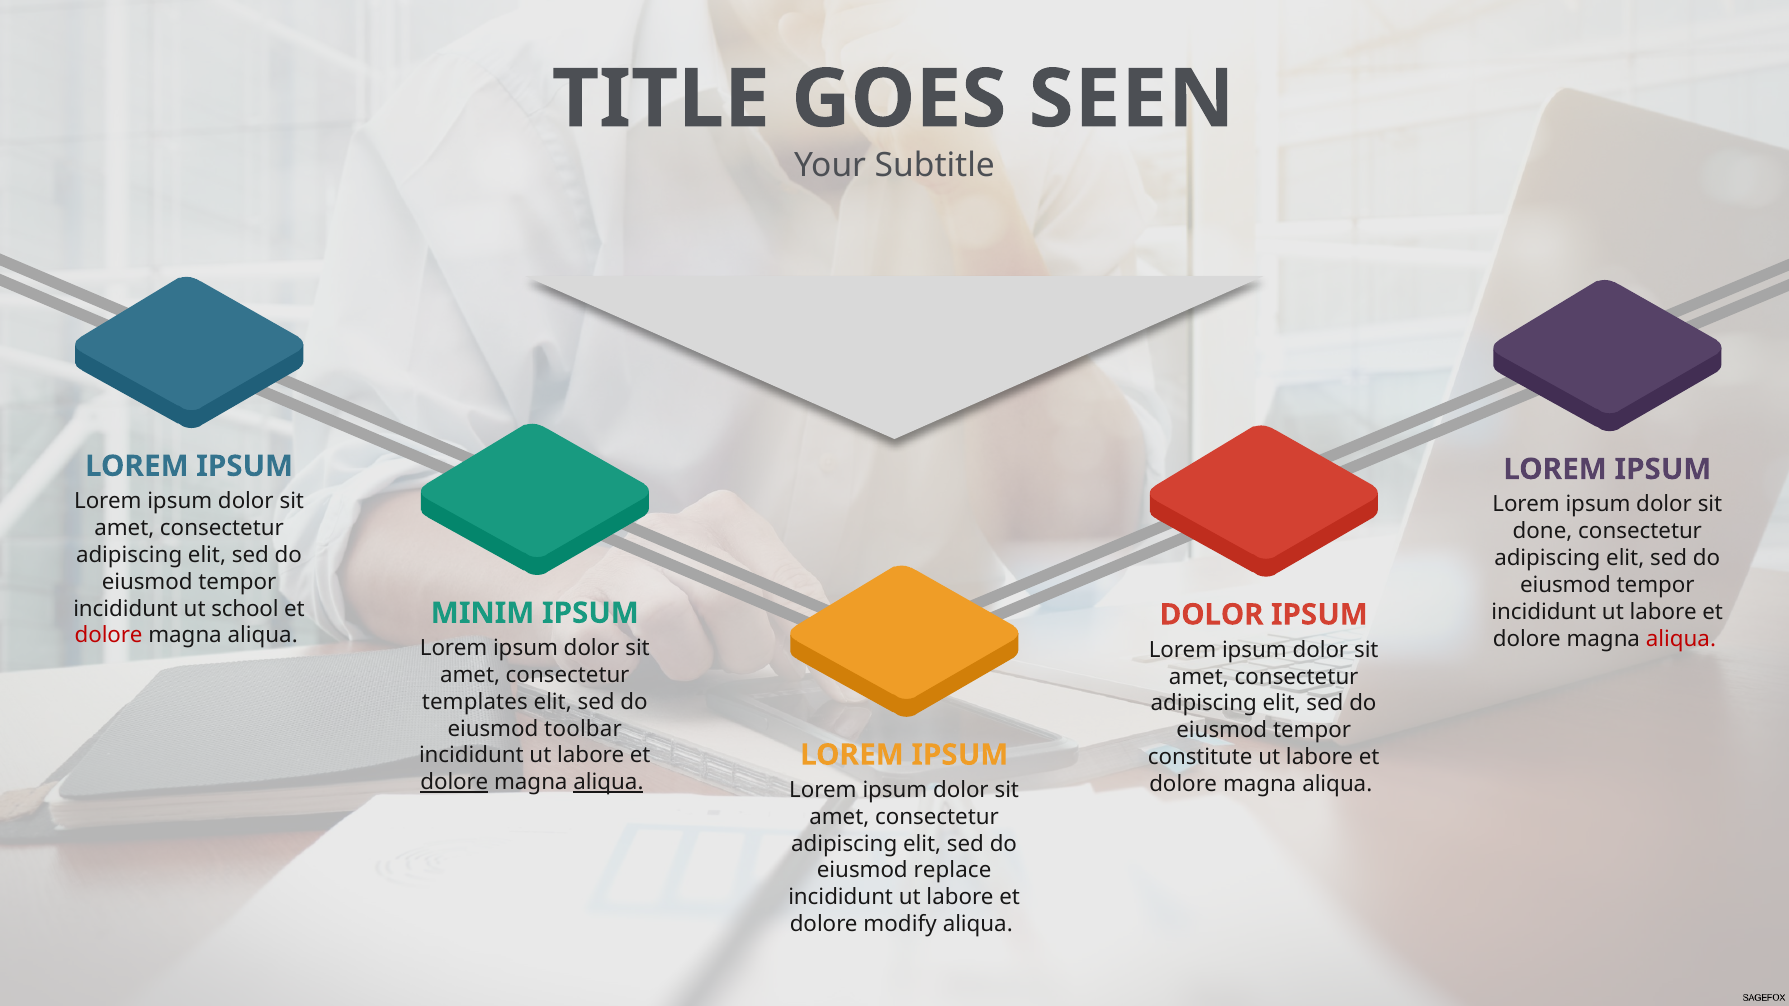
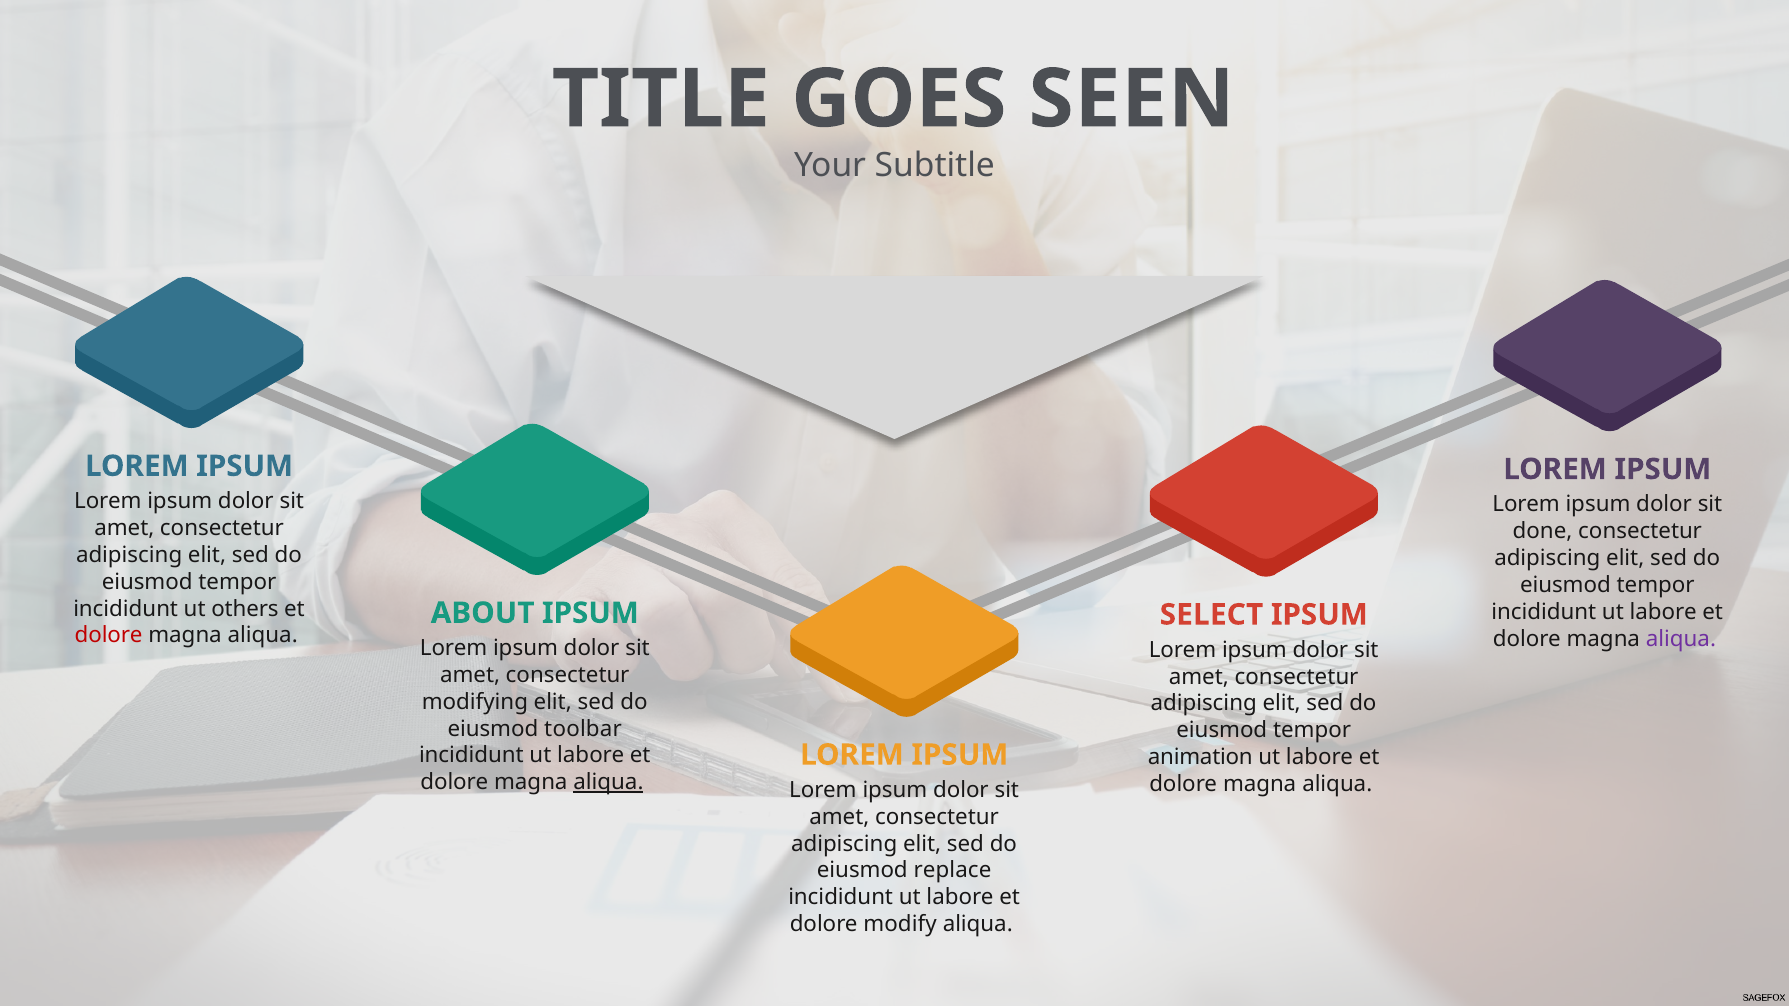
school: school -> others (245, 609)
MINIM: MINIM -> ABOUT (483, 613)
DOLOR: DOLOR -> SELECT (1211, 615)
aliqua colour: red -> purple (1681, 639)
templates: templates -> modifying (475, 702)
constitute: constitute -> animation (1200, 757)
dolore underline: present -> none (454, 783)
